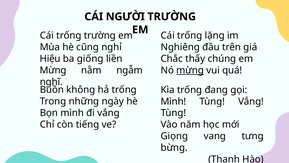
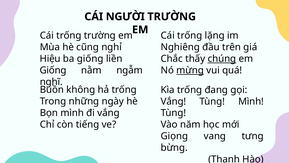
chúng underline: none -> present (222, 59)
Mừng: Mừng -> Giống (53, 70)
Mình: Mình -> Vắng (173, 101)
Tùng Vắng: Vắng -> Mình (251, 101)
